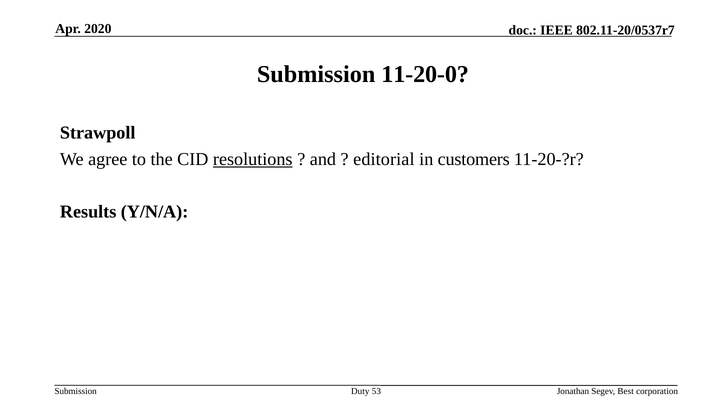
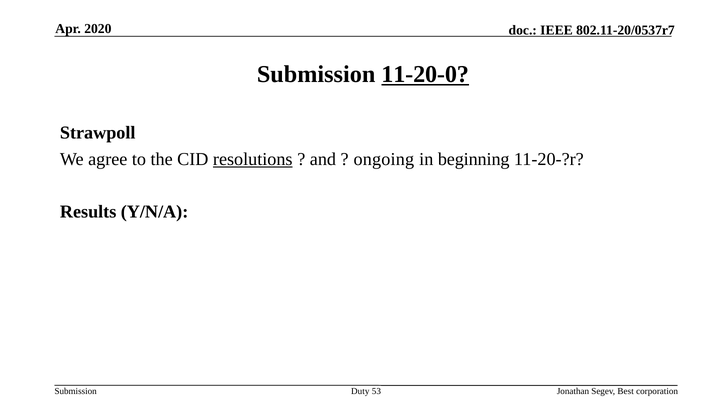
11-20-0 underline: none -> present (425, 74)
editorial: editorial -> ongoing (384, 159)
customers: customers -> beginning (474, 159)
